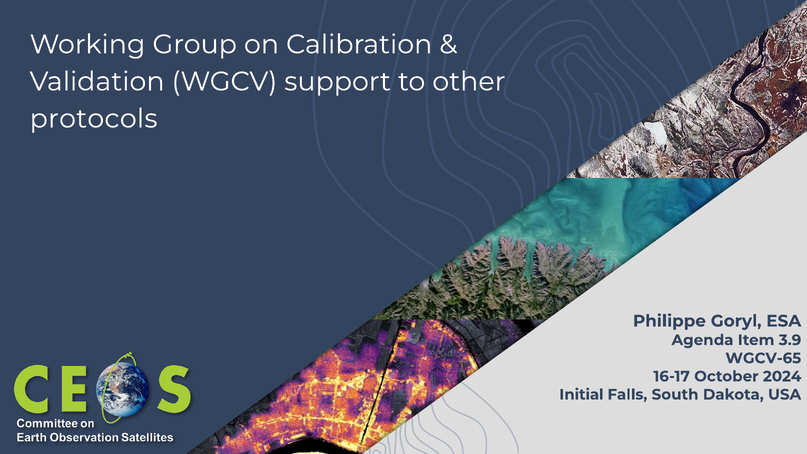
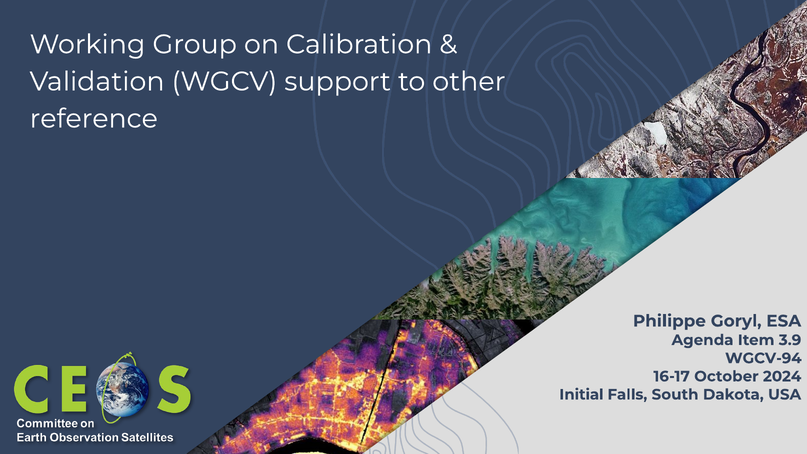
protocols: protocols -> reference (94, 119)
WGCV-65: WGCV-65 -> WGCV-94 (763, 358)
